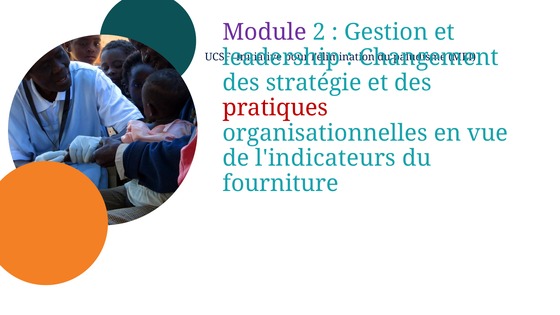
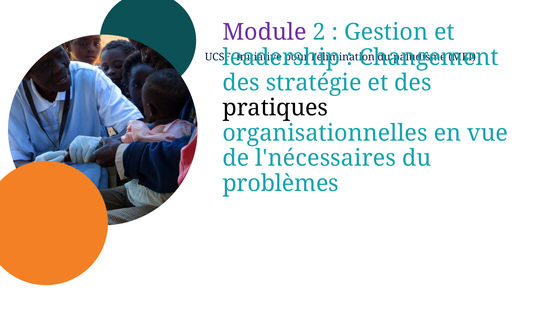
pratiques colour: red -> black (275, 108)
l'indicateurs: l'indicateurs -> l'nécessaires (326, 158)
fourniture: fourniture -> problèmes (281, 183)
